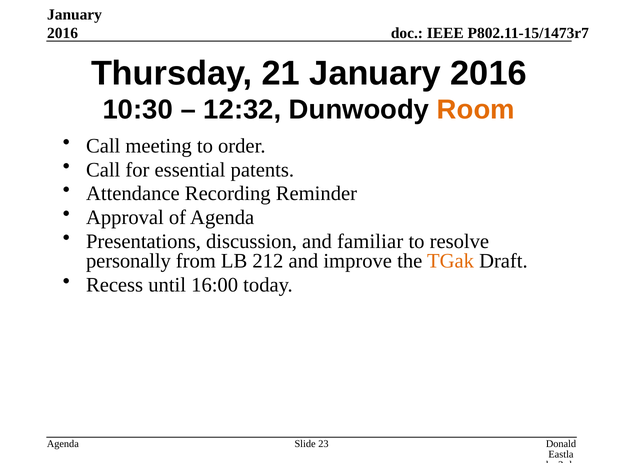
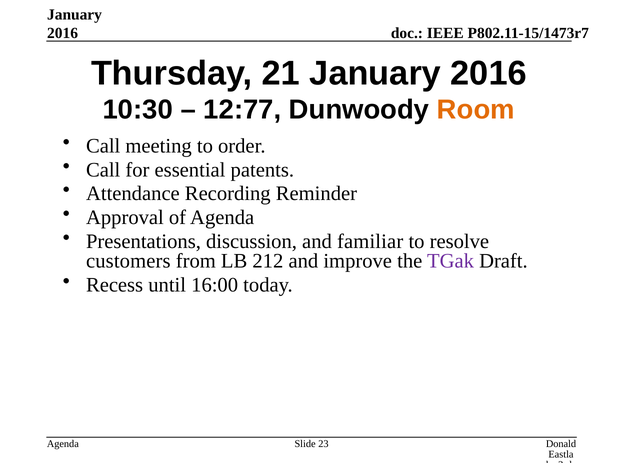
12:32: 12:32 -> 12:77 (242, 110)
personally: personally -> customers (128, 261)
TGak colour: orange -> purple (451, 261)
